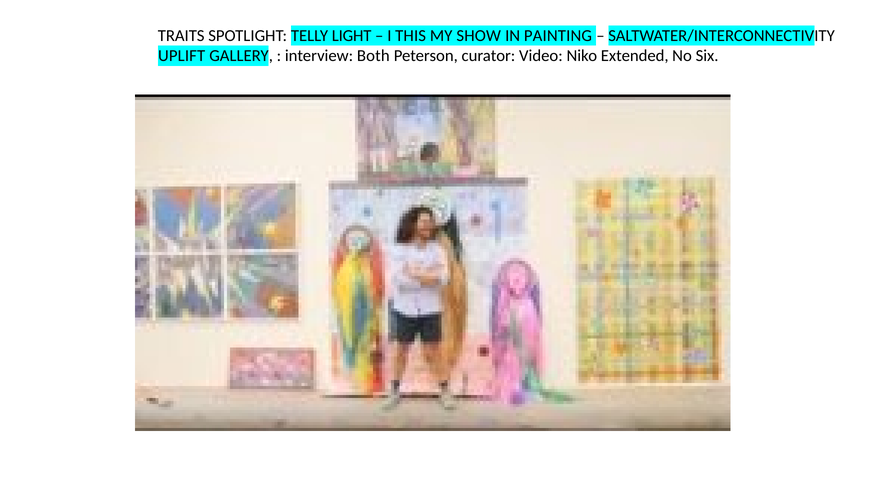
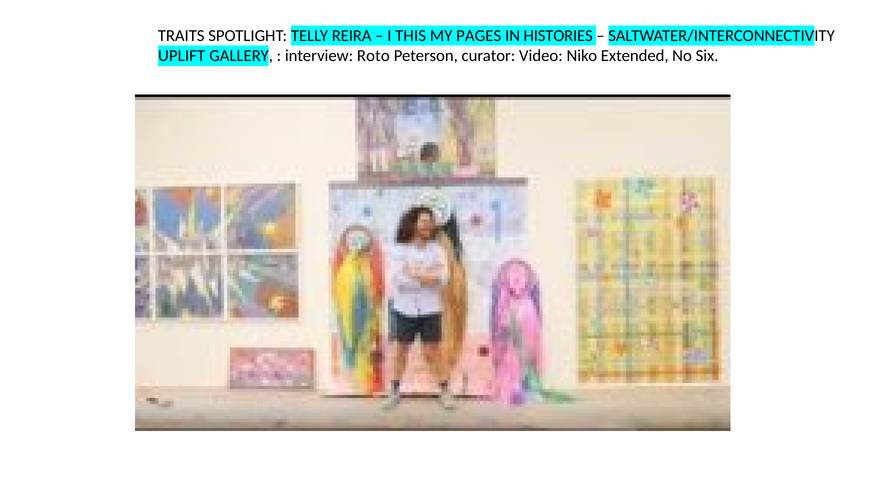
LIGHT: LIGHT -> REIRA (352, 36)
SHOW: SHOW -> PAGES (479, 36)
PAINTING: PAINTING -> HISTORIES (558, 36)
Both: Both -> Roto (373, 56)
